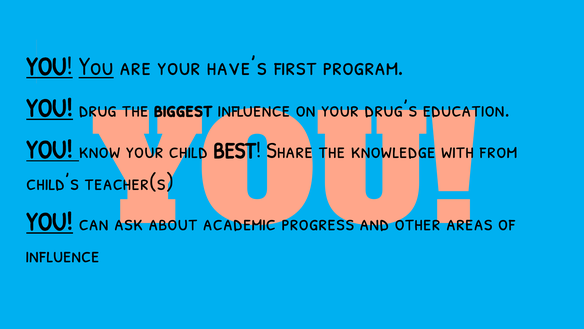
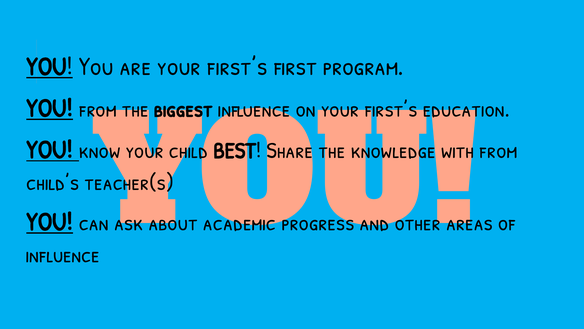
You underline: present -> none (96, 66)
are your have’s: have’s -> first’s (237, 66)
YOU drug: drug -> from (98, 109)
on your drug’s: drug’s -> first’s (391, 109)
